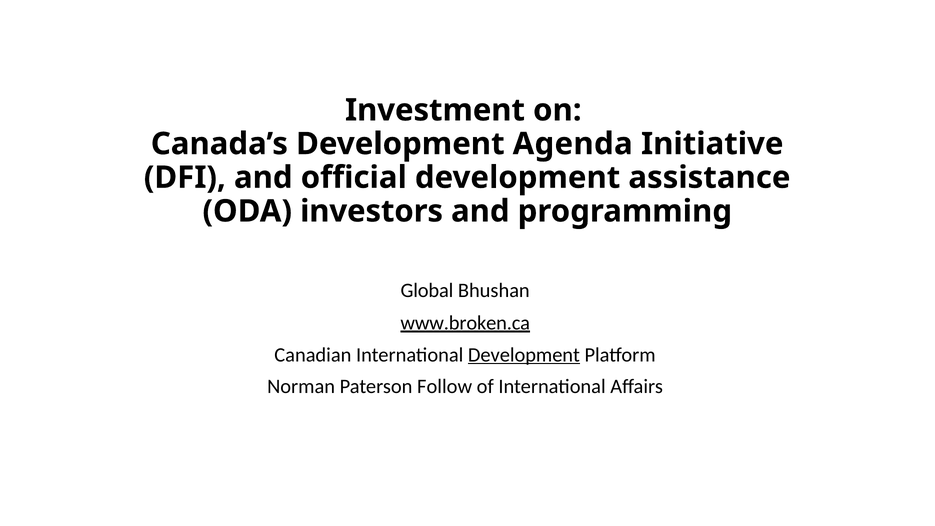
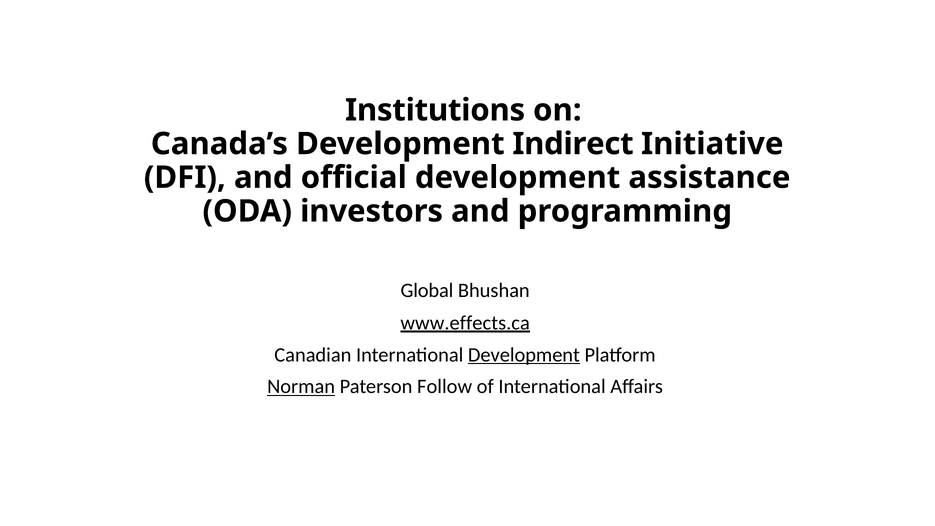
Investment: Investment -> Institutions (435, 110)
Agenda: Agenda -> Indirect (573, 144)
www.broken.ca: www.broken.ca -> www.effects.ca (465, 323)
Norman underline: none -> present (301, 387)
